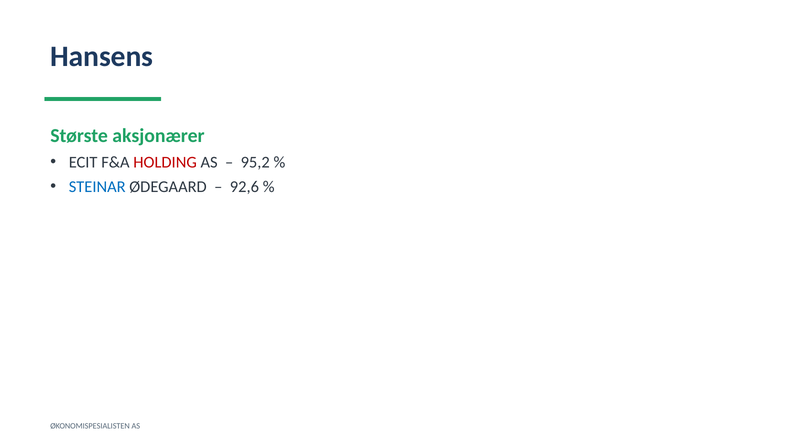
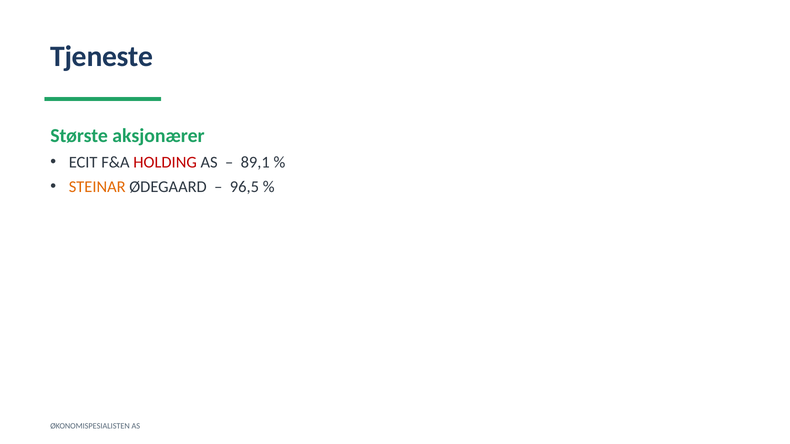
Hansens: Hansens -> Tjeneste (102, 56)
95,2: 95,2 -> 89,1 (255, 162)
STEINAR colour: blue -> orange (97, 187)
92,6: 92,6 -> 96,5 (244, 187)
